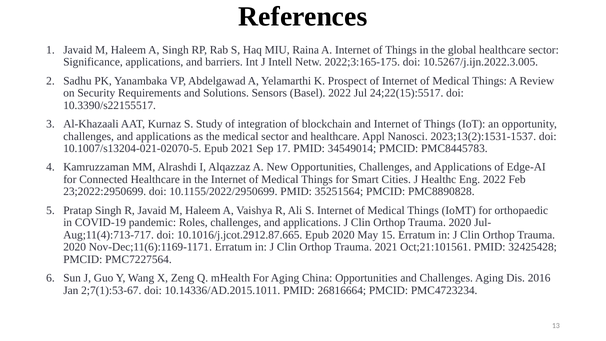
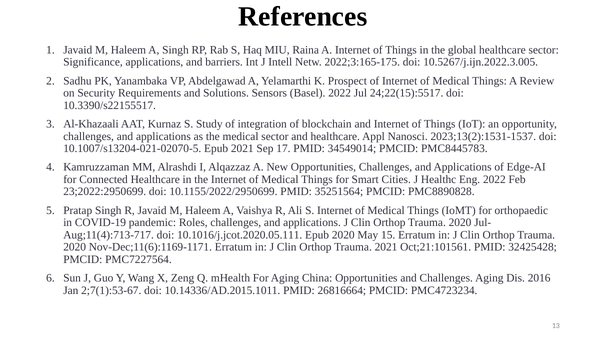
10.1016/j.jcot.2912.87.665: 10.1016/j.jcot.2912.87.665 -> 10.1016/j.jcot.2020.05.111 (240, 235)
